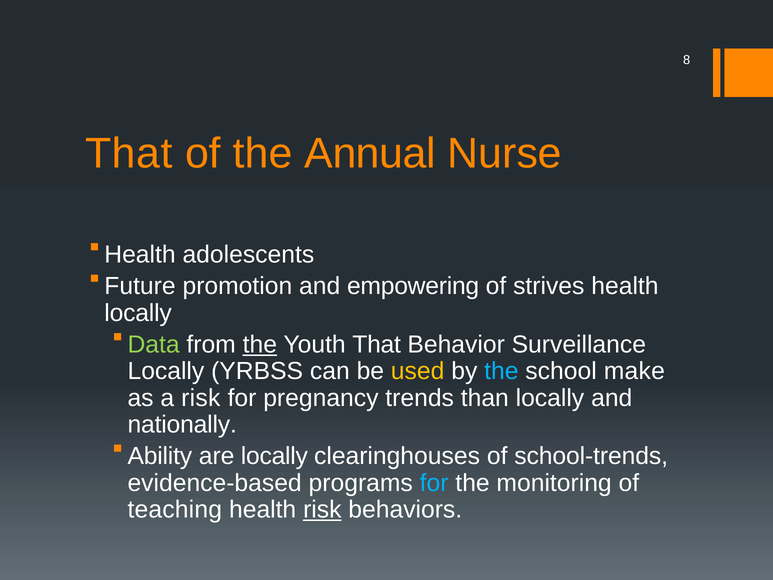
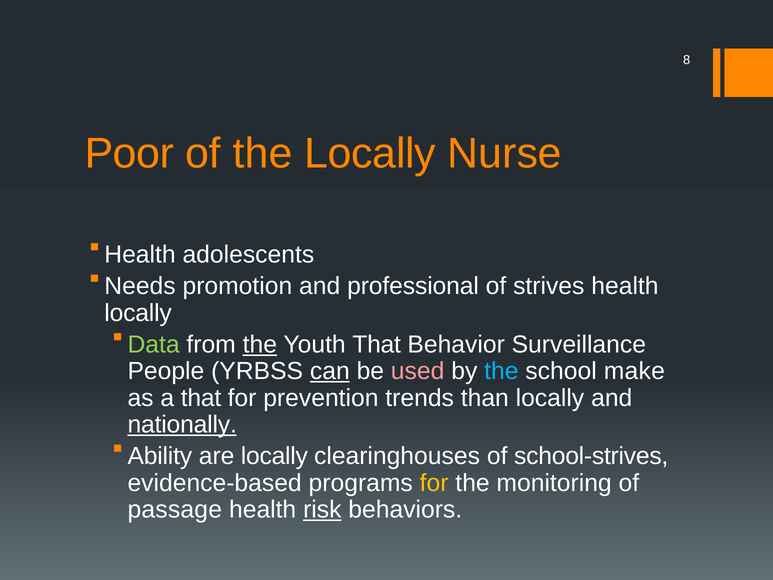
That: That -> Poor (129, 154)
the Annual: Annual -> Locally (370, 154)
Future: Future -> Needs (140, 286)
empowering: empowering -> professional (413, 286)
Locally: Locally -> People (166, 371)
can underline: none -> present (330, 371)
used colour: yellow -> pink (418, 371)
a risk: risk -> that (201, 398)
pregnancy: pregnancy -> prevention (321, 398)
nationally underline: none -> present (182, 424)
school-trends: school-trends -> school-strives (591, 456)
for colour: light blue -> yellow (434, 483)
teaching: teaching -> passage (175, 509)
